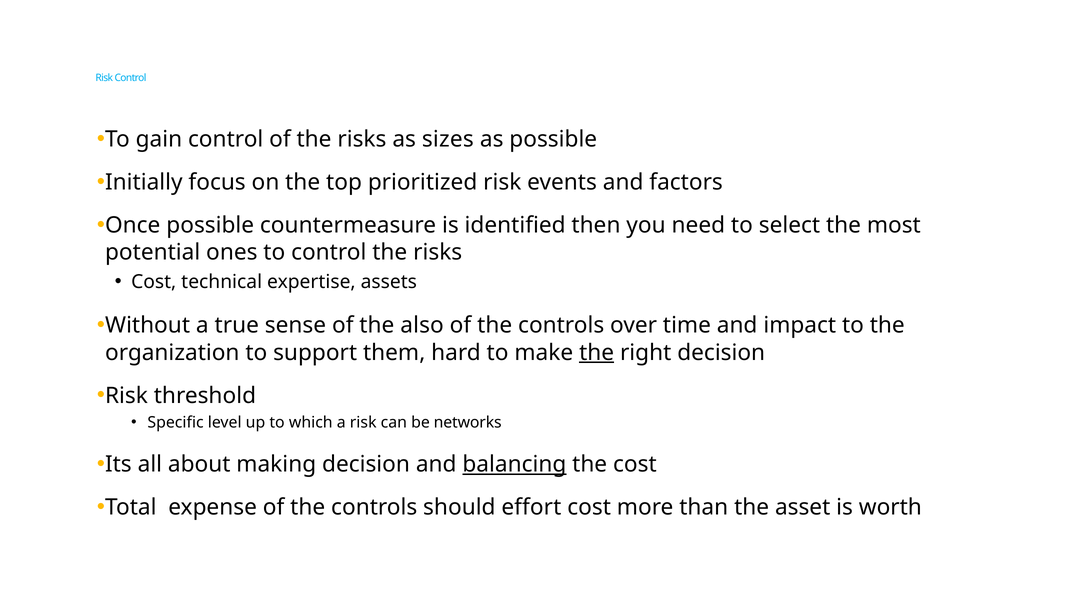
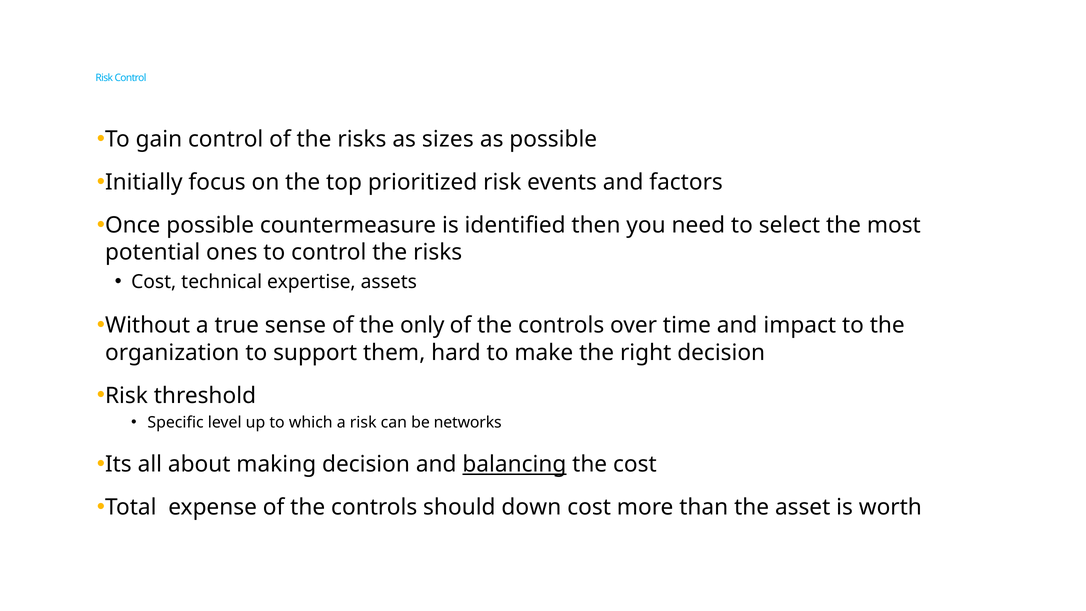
also: also -> only (422, 325)
the underline: present -> none (597, 353)
effort: effort -> down (531, 507)
